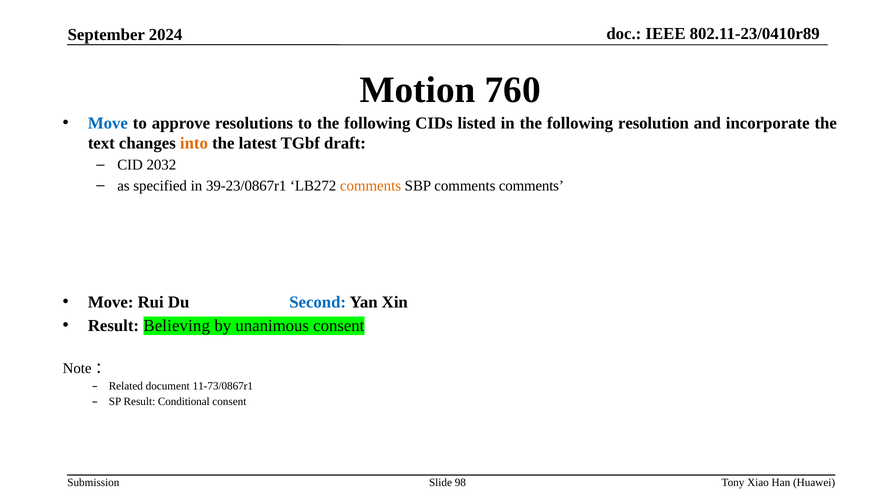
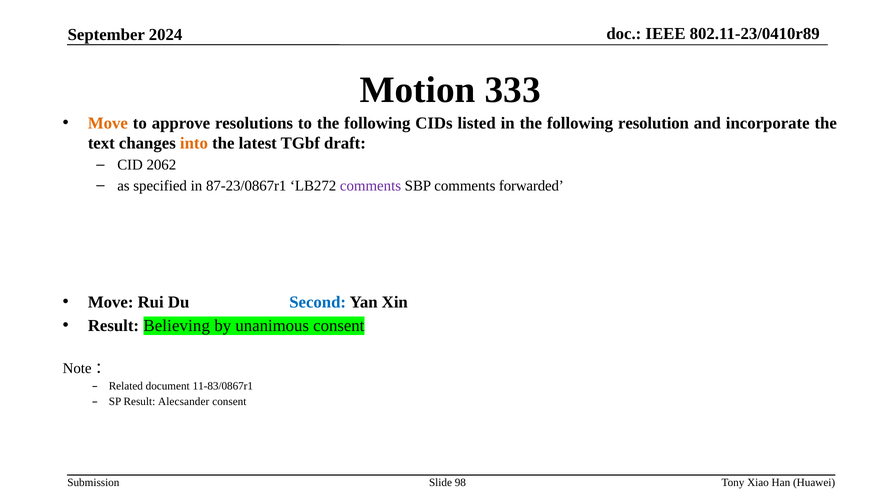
760: 760 -> 333 (513, 90)
Move colour: blue -> orange (108, 123)
2032: 2032 -> 2062 (161, 165)
39-23/0867r1: 39-23/0867r1 -> 87-23/0867r1 (246, 186)
comments colour: orange -> purple (371, 186)
comments comments: comments -> forwarded (531, 186)
11-73/0867r1: 11-73/0867r1 -> 11-83/0867r1 (223, 386)
Conditional: Conditional -> Alecsander (184, 402)
